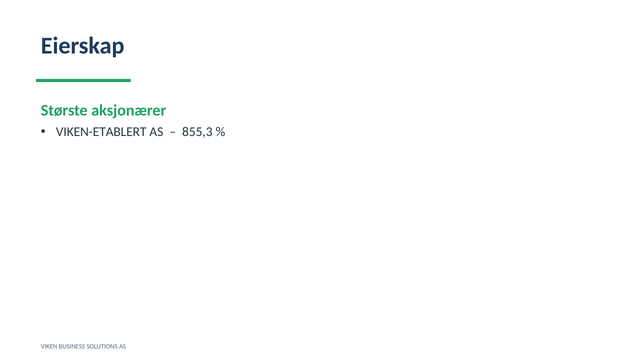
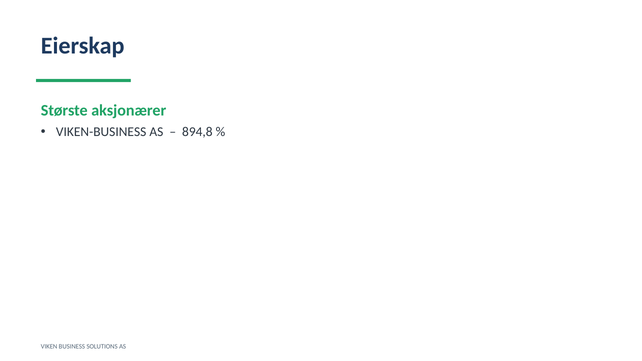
VIKEN-ETABLERT: VIKEN-ETABLERT -> VIKEN-BUSINESS (101, 132)
855,3: 855,3 -> 894,8 (197, 132)
